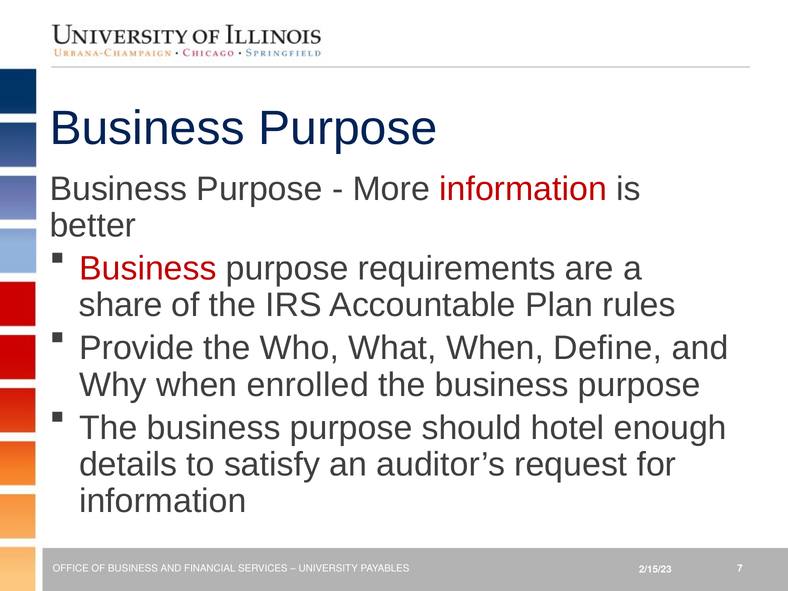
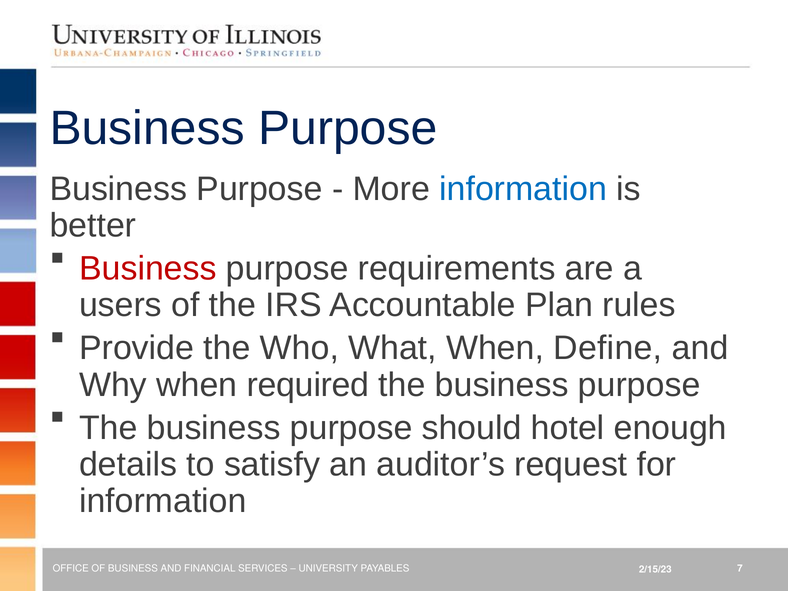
information colour: red -> blue (523, 189)
share: share -> users (121, 305)
enrolled: enrolled -> required (308, 385)
